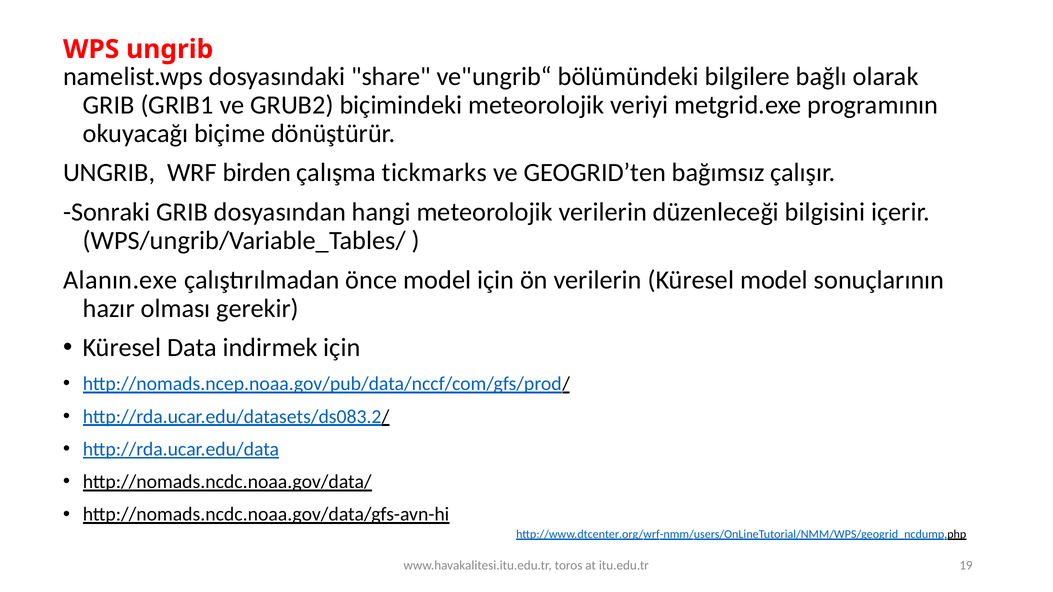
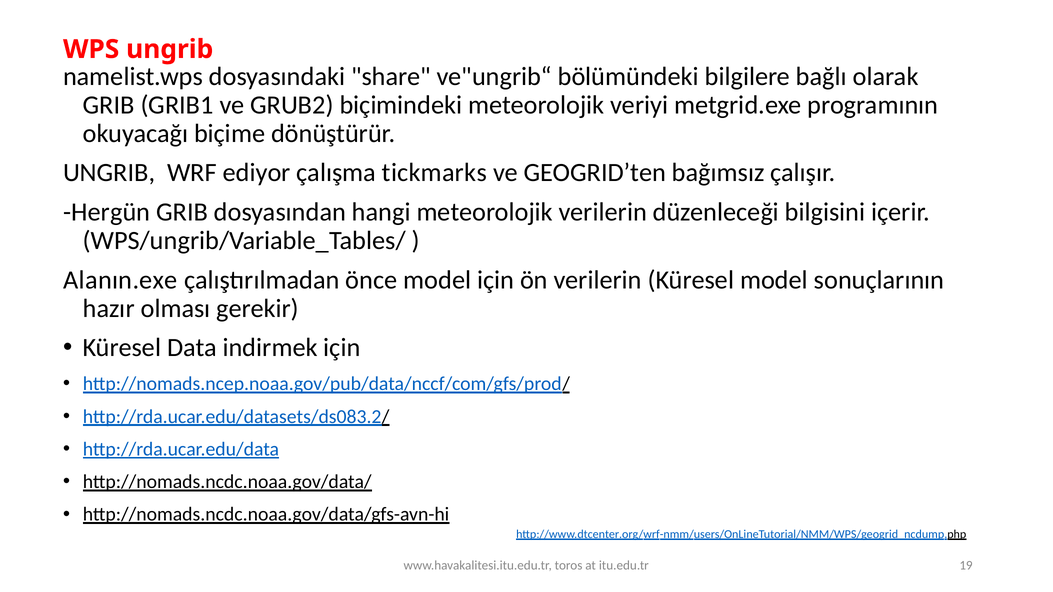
birden: birden -> ediyor (257, 173)
Sonraki: Sonraki -> Hergün (107, 212)
